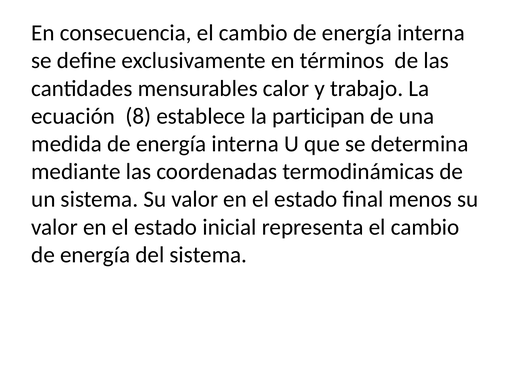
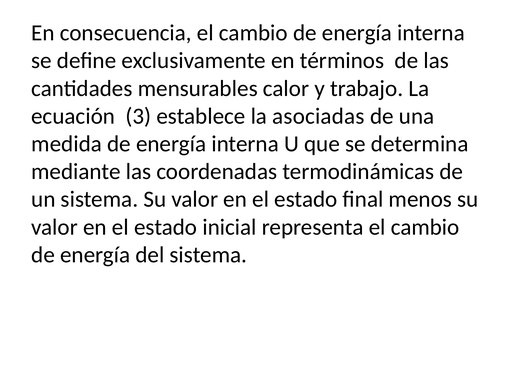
8: 8 -> 3 (138, 116)
participan: participan -> asociadas (318, 116)
